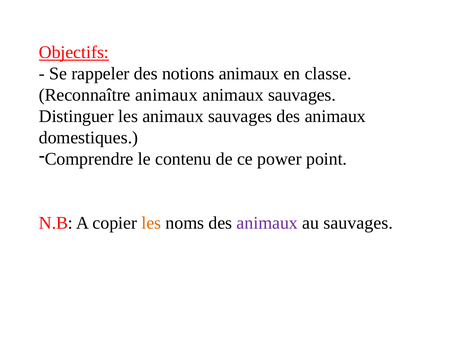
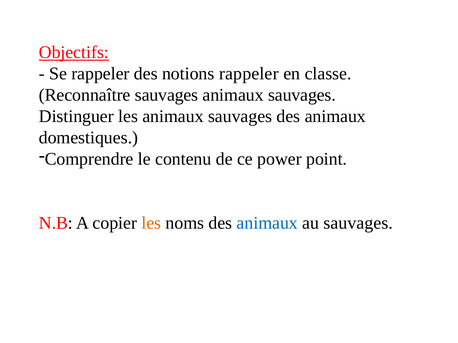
notions animaux: animaux -> rappeler (249, 74)
Reconnaître animaux: animaux -> sauvages (167, 95)
animaux colour: purple -> blue (267, 223)
